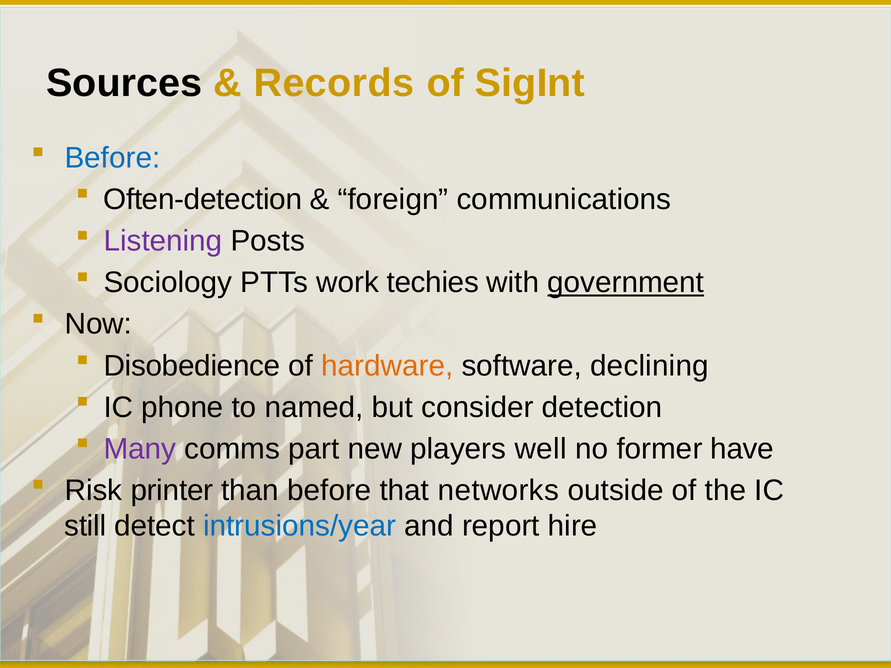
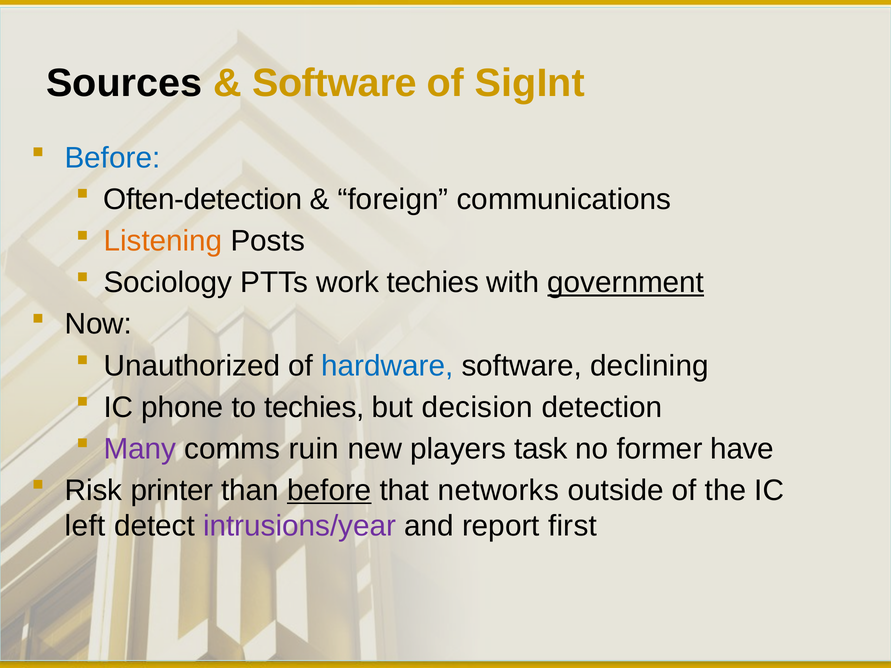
Records: Records -> Software (334, 83)
Listening colour: purple -> orange (163, 241)
Disobedience: Disobedience -> Unauthorized (192, 366)
hardware colour: orange -> blue (387, 366)
to named: named -> techies (314, 407)
consider: consider -> decision (477, 407)
part: part -> ruin (314, 449)
well: well -> task (541, 449)
before underline: none -> present (329, 491)
still: still -> left (85, 526)
intrusions/year colour: blue -> purple (300, 526)
hire: hire -> first (573, 526)
